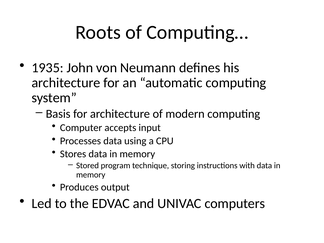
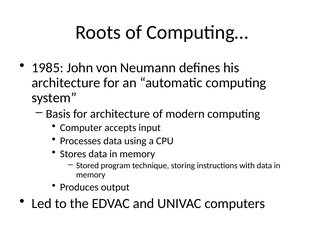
1935: 1935 -> 1985 (48, 68)
